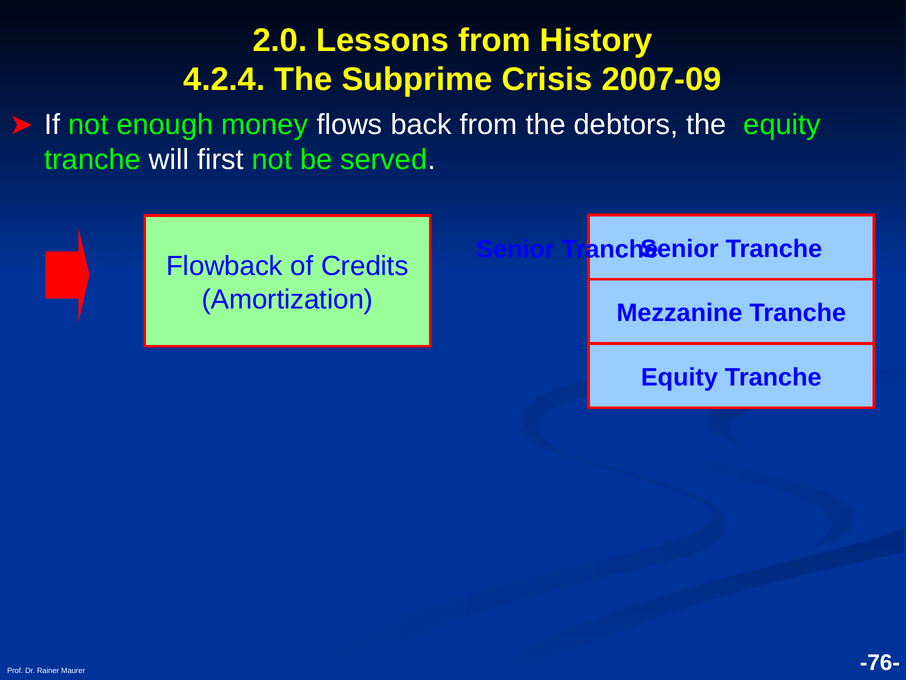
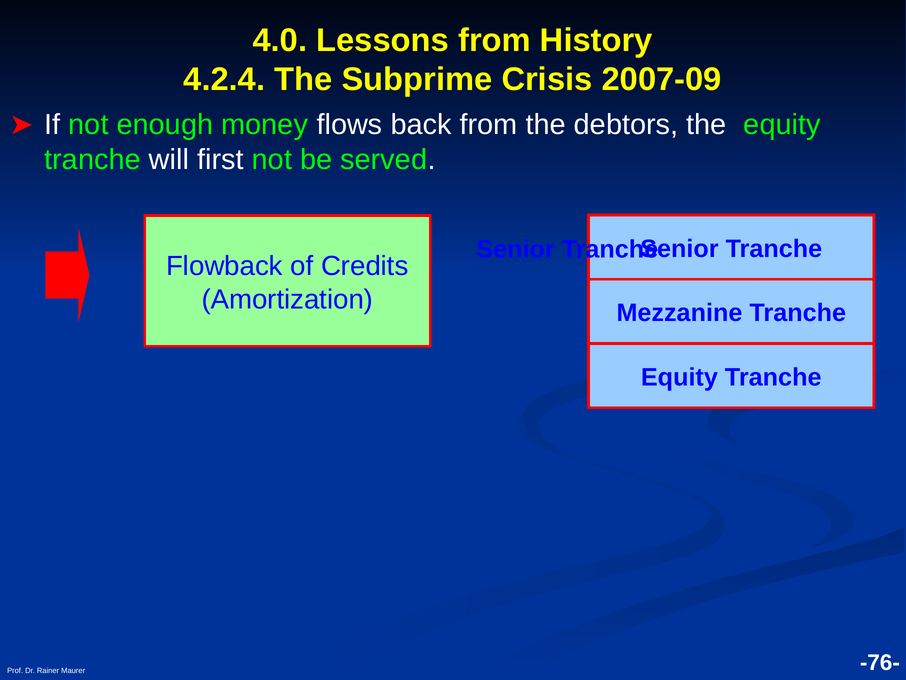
2.0: 2.0 -> 4.0 (280, 40)
